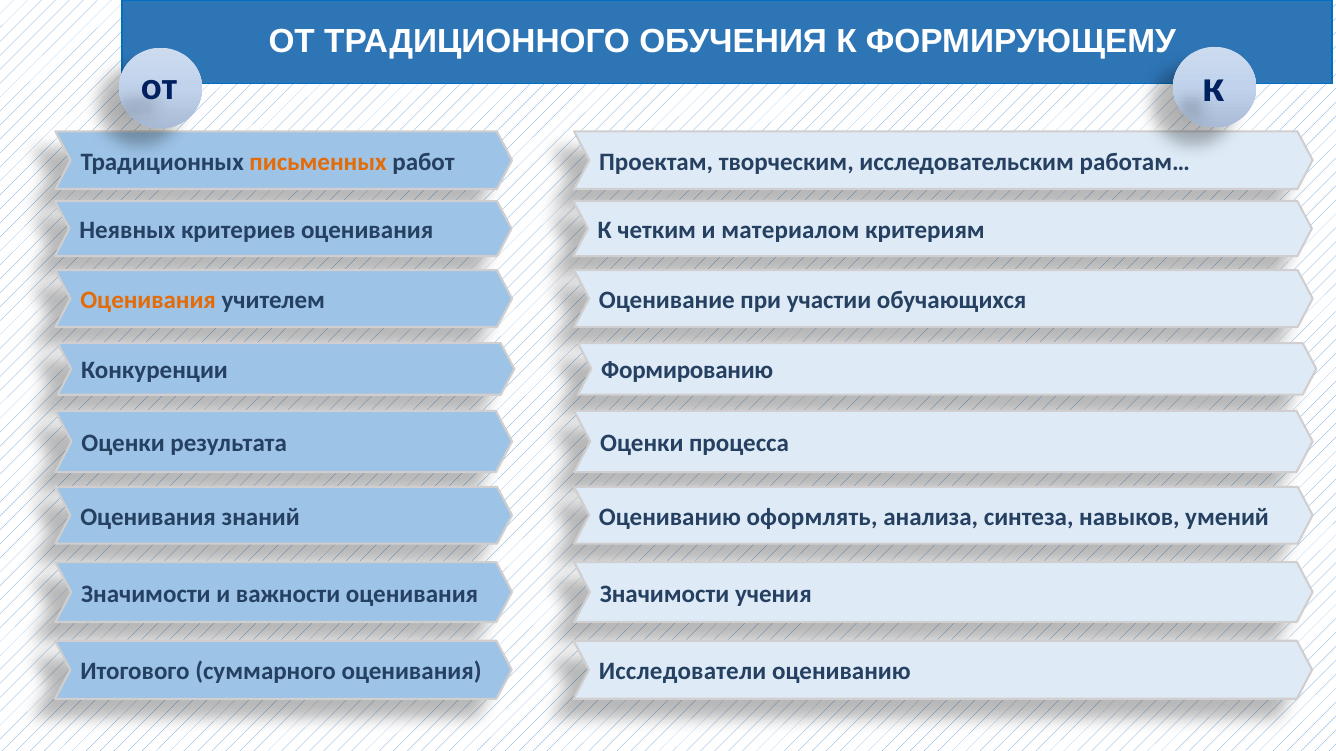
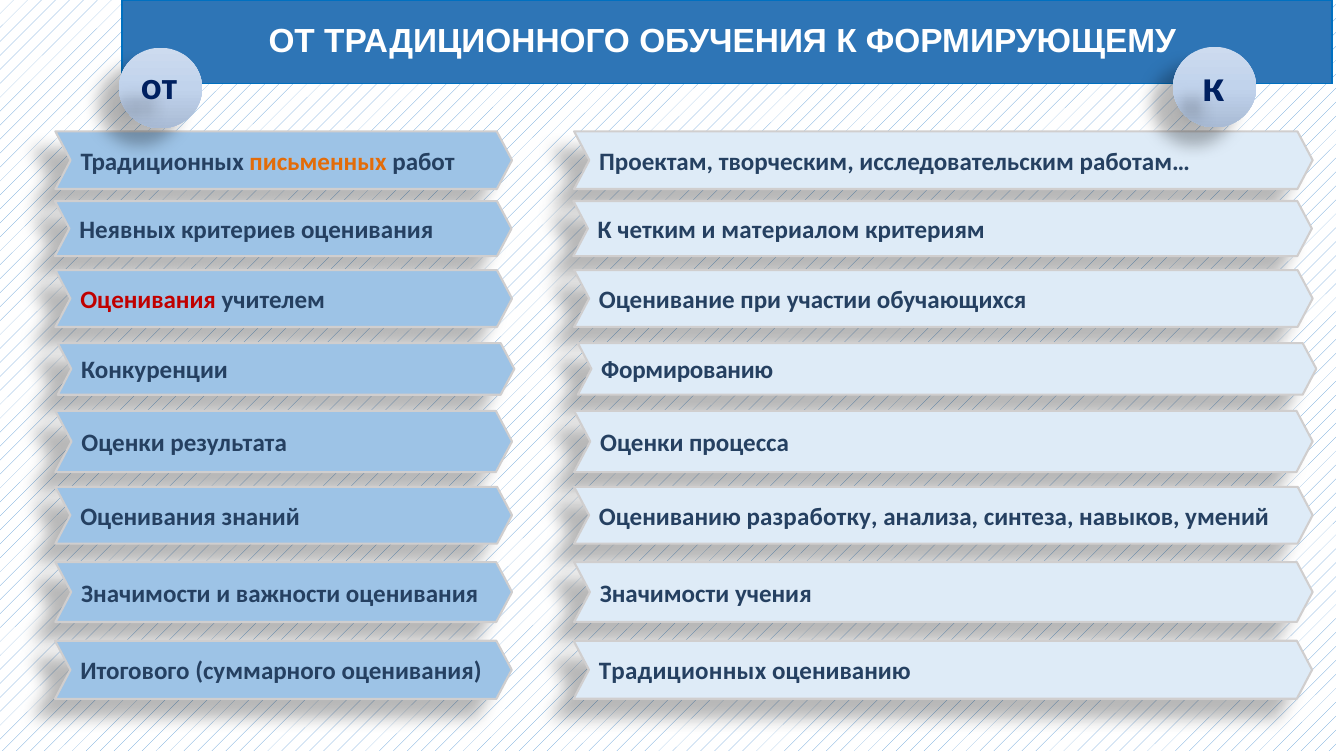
Оценивания colour: orange -> red (148, 300)
оформлять: оформлять -> разработку (812, 517)
Исследователи: Исследователи -> Традиционных (683, 672)
